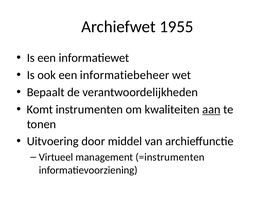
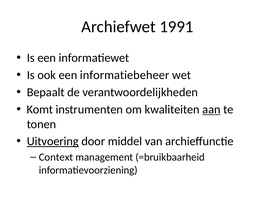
1955: 1955 -> 1991 (176, 27)
Uitvoering underline: none -> present (53, 141)
Virtueel: Virtueel -> Context (56, 157)
=instrumenten: =instrumenten -> =bruikbaarheid (170, 157)
